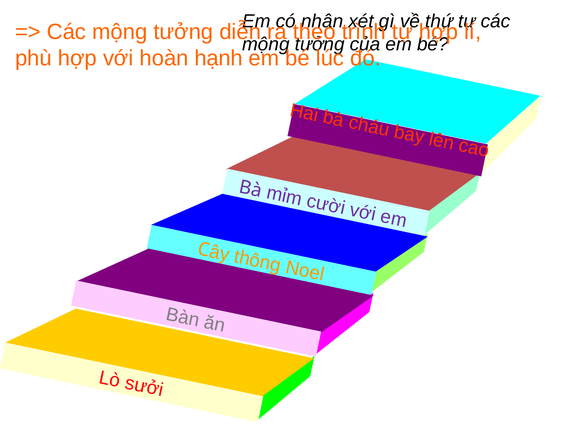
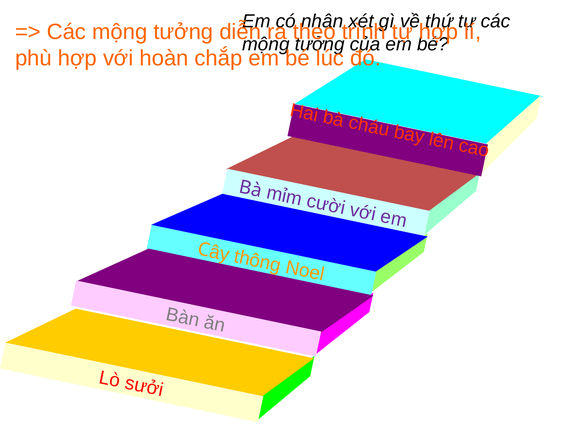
hạnh: hạnh -> chắp (219, 58)
